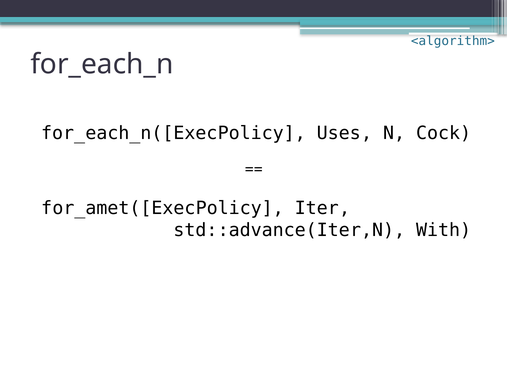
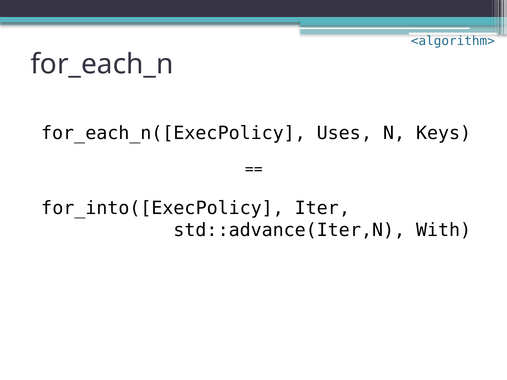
Cock: Cock -> Keys (444, 133)
for_amet([ExecPolicy: for_amet([ExecPolicy -> for_into([ExecPolicy (163, 208)
